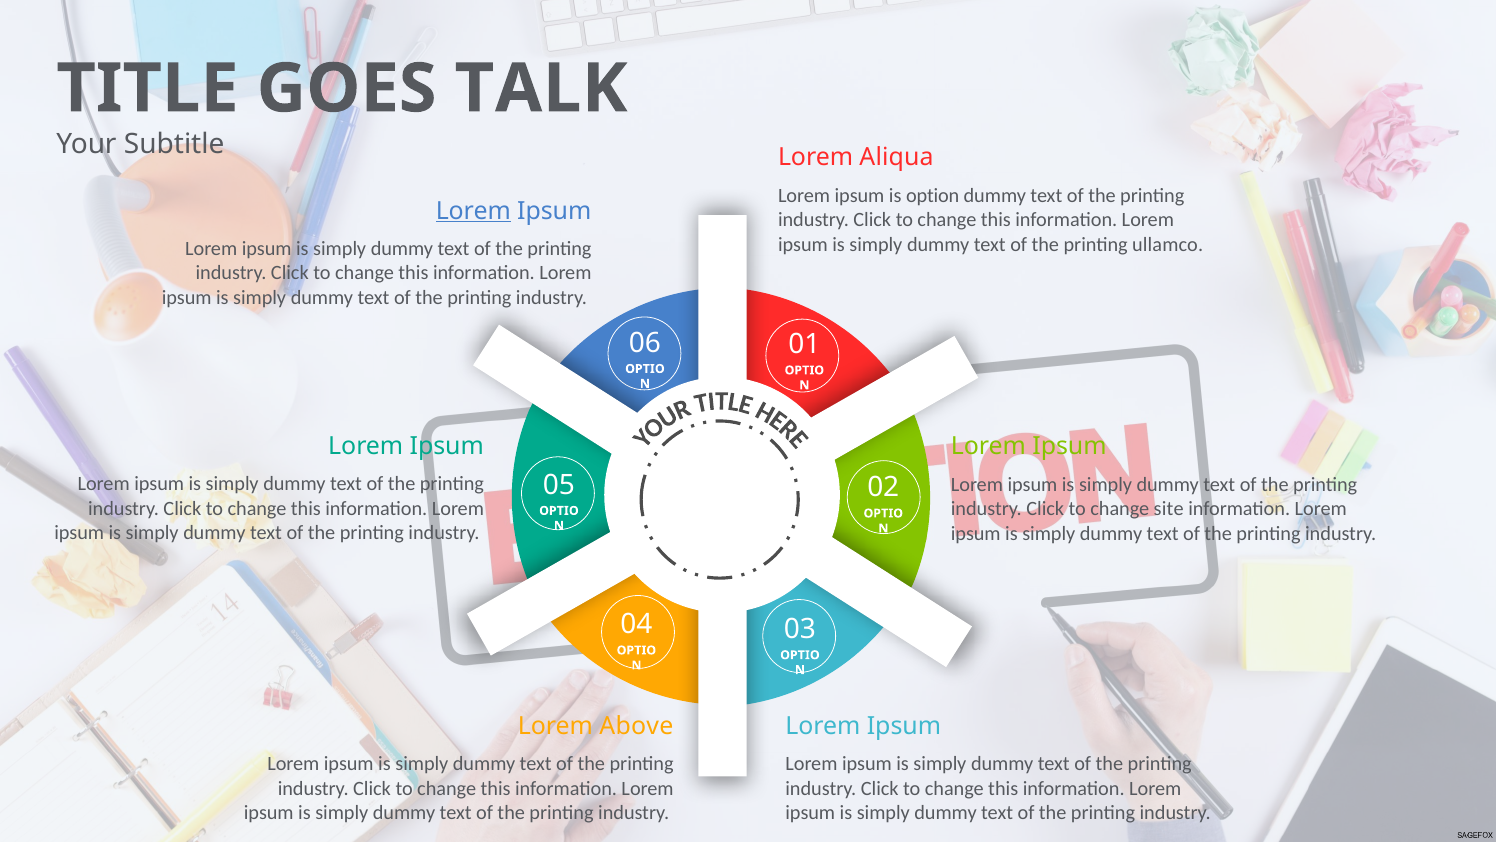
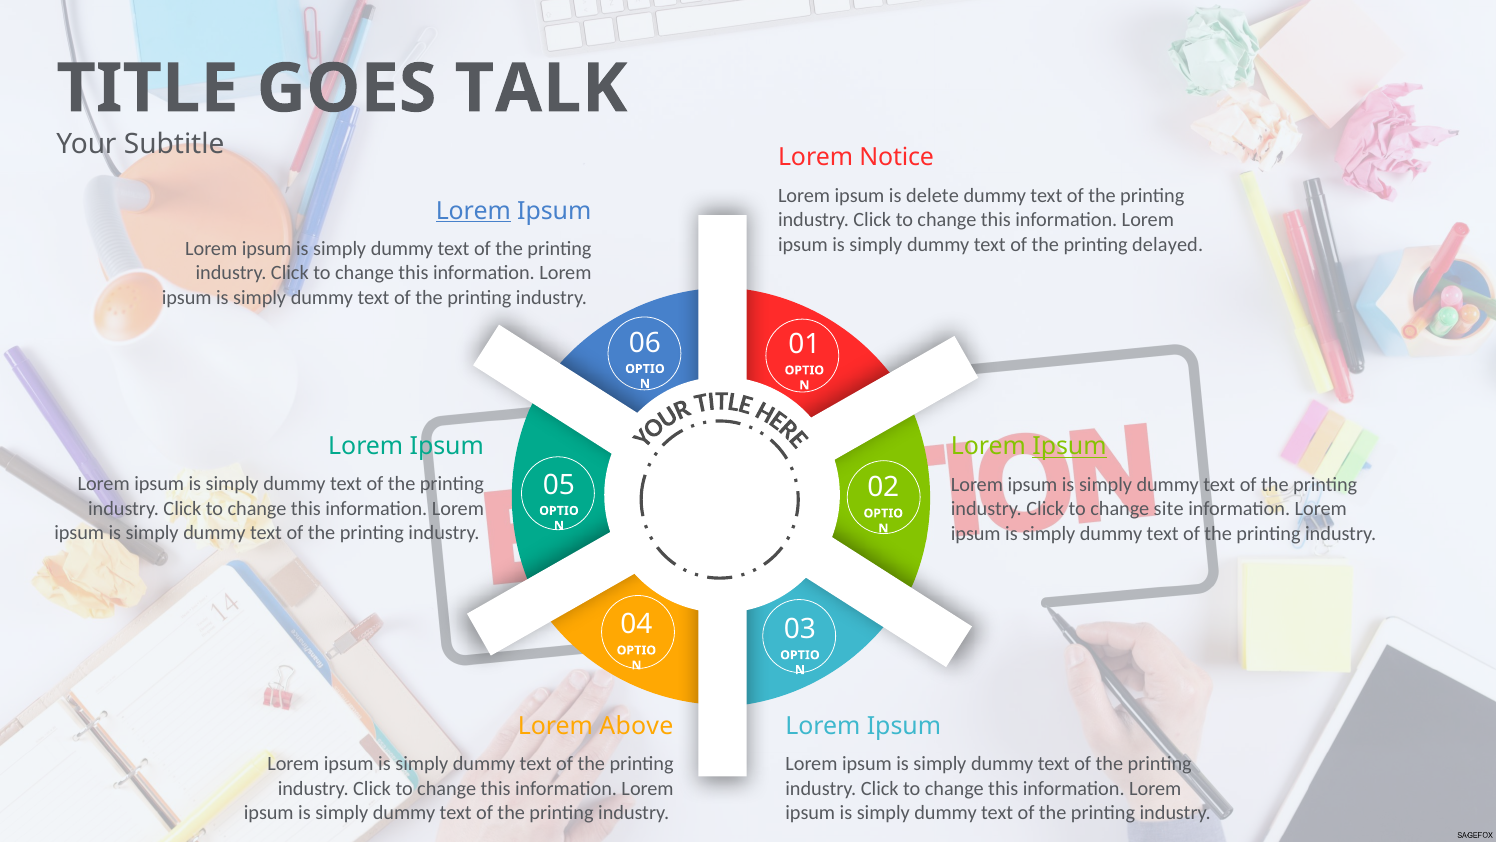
Aliqua: Aliqua -> Notice (897, 157)
option: option -> delete (933, 195)
ullamco: ullamco -> delayed (1168, 244)
Ipsum underline: none -> present (1070, 446)
